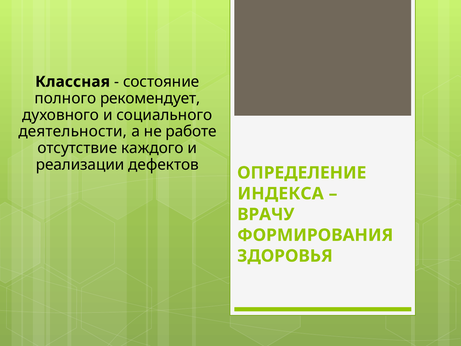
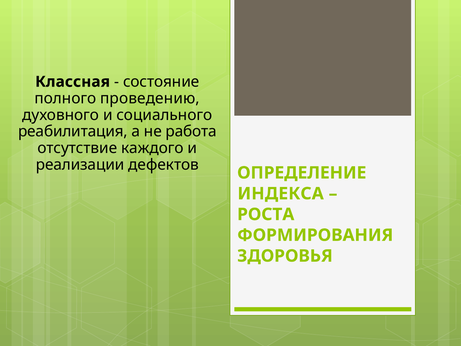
рекомендует: рекомендует -> проведению (150, 98)
деятельности: деятельности -> реабилитация (73, 131)
работе: работе -> работа (191, 131)
ВРАЧУ: ВРАЧУ -> РОСТА (266, 214)
